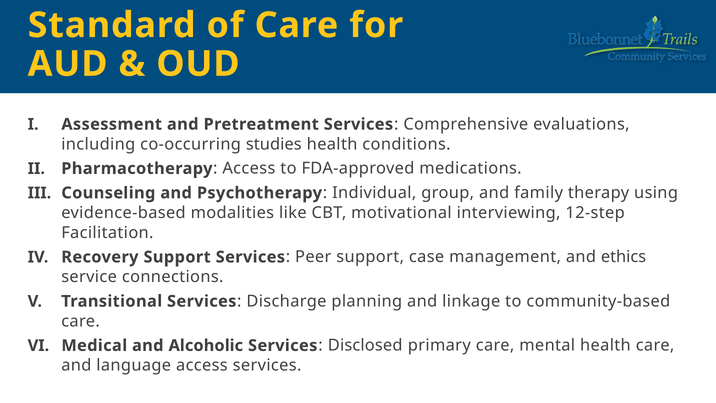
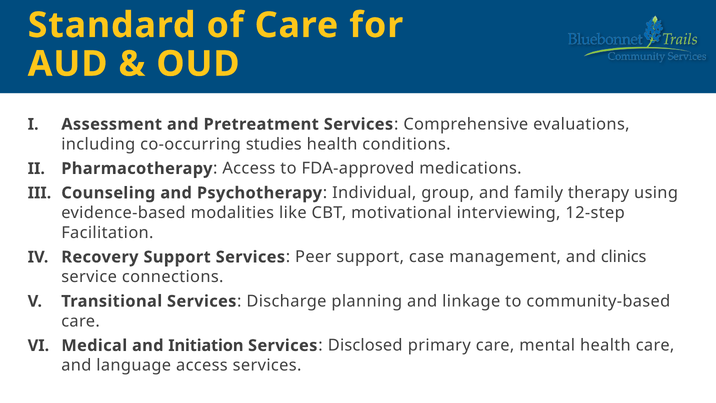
ethics: ethics -> clinics (624, 257)
Alcoholic: Alcoholic -> Initiation (206, 345)
